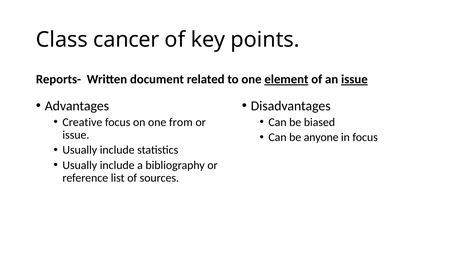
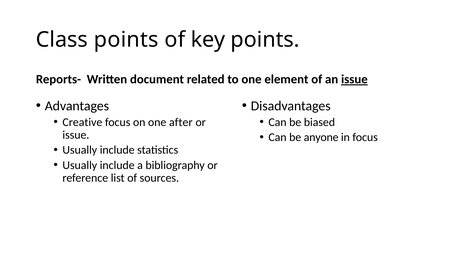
Class cancer: cancer -> points (126, 40)
element underline: present -> none (286, 79)
from: from -> after (181, 122)
